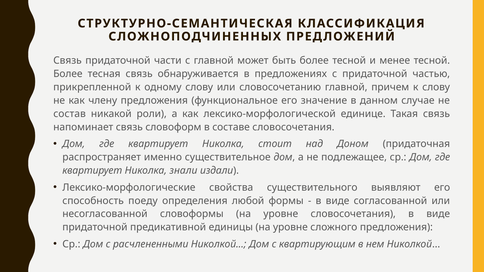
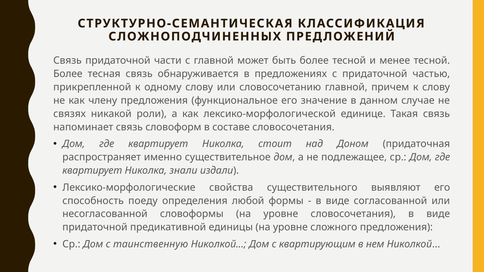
состав: состав -> связях (70, 114)
расчлененными: расчлененными -> таинственную (151, 244)
